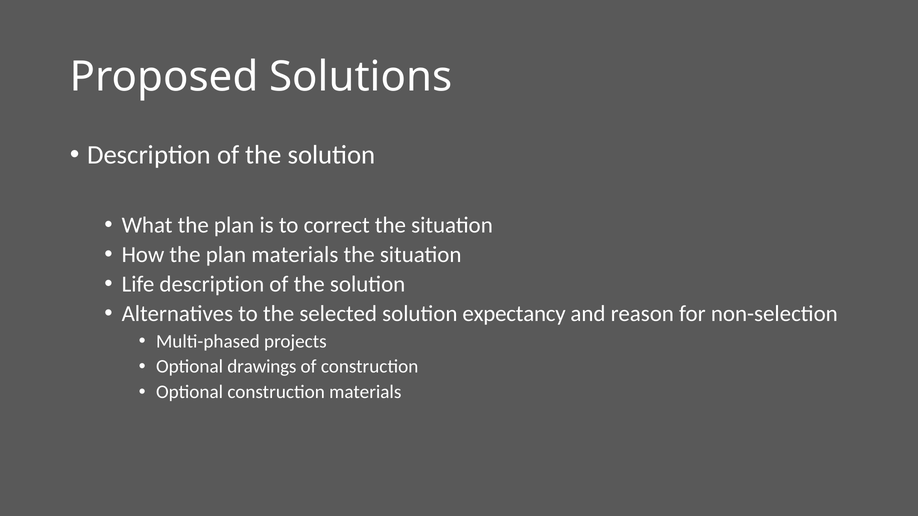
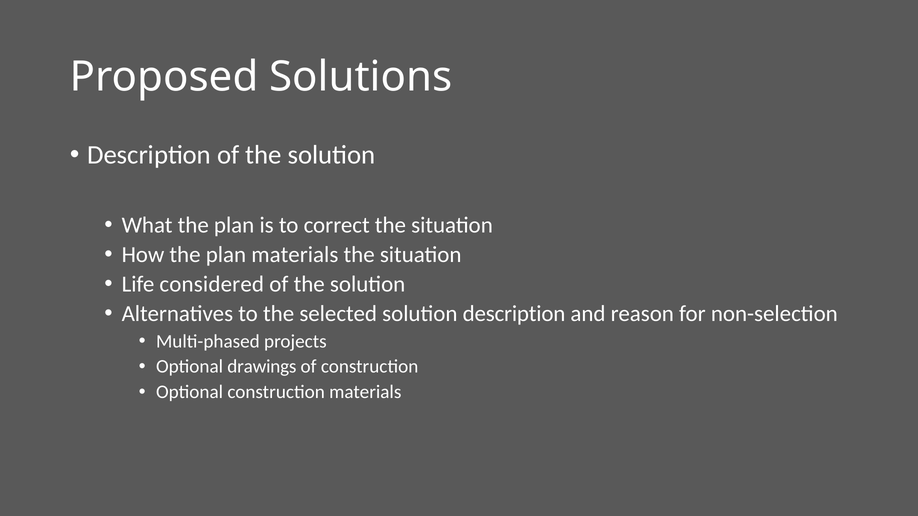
Life description: description -> considered (212, 284)
solution expectancy: expectancy -> description (514, 314)
